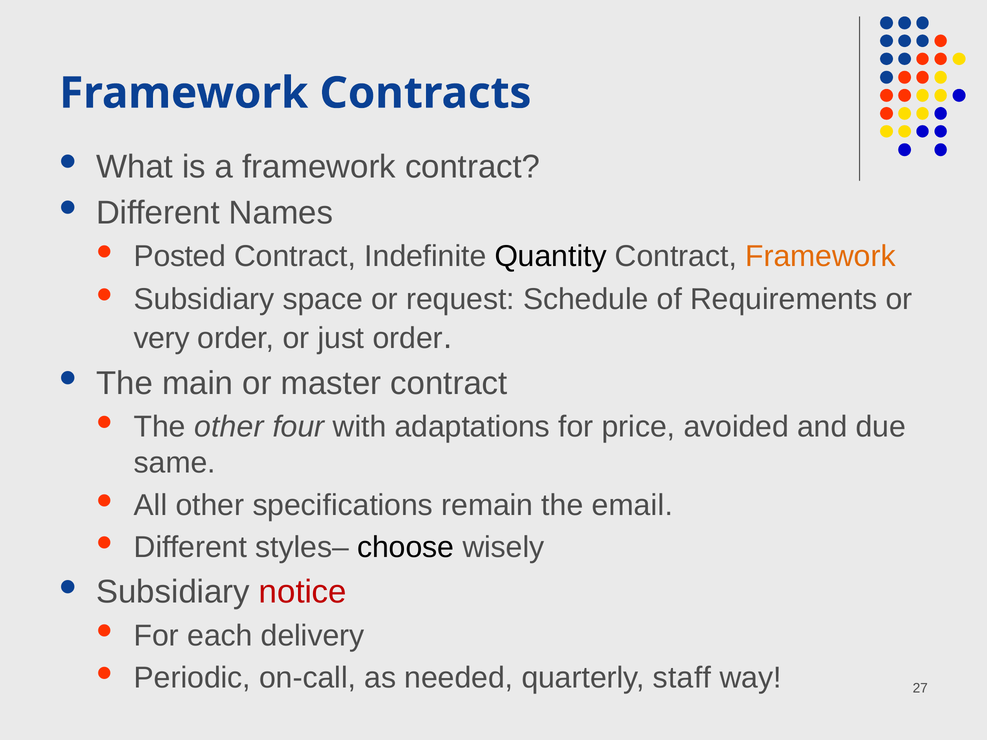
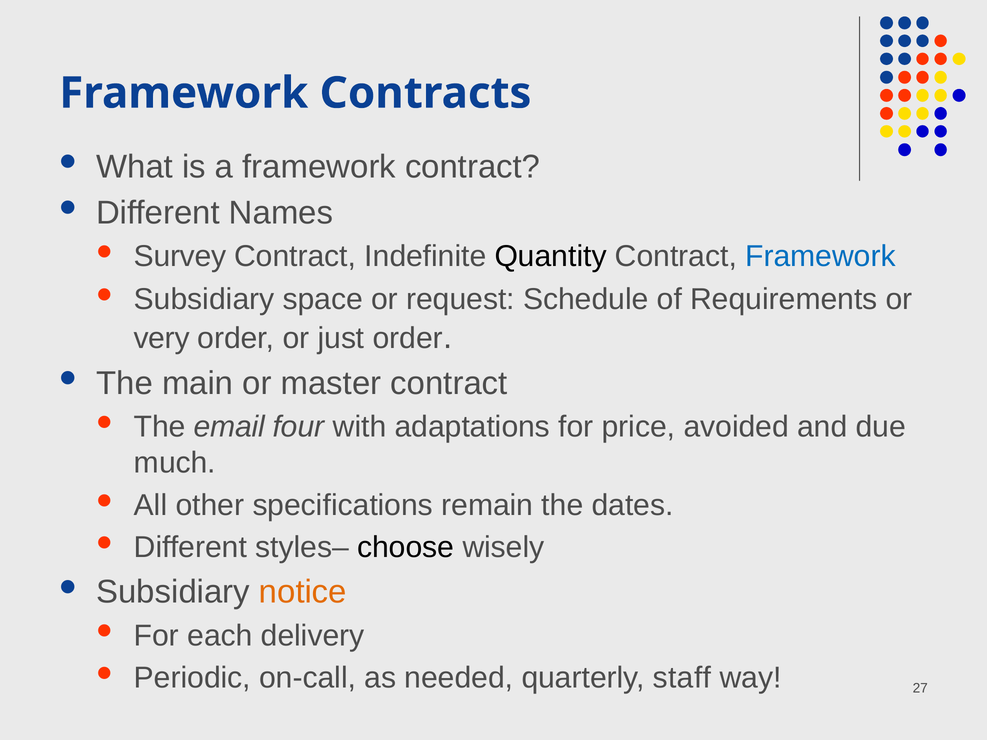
Posted: Posted -> Survey (180, 257)
Framework colour: orange -> blue (821, 257)
The other: other -> email (229, 427)
same: same -> much (175, 463)
email: email -> dates (633, 505)
notice colour: red -> orange (303, 592)
